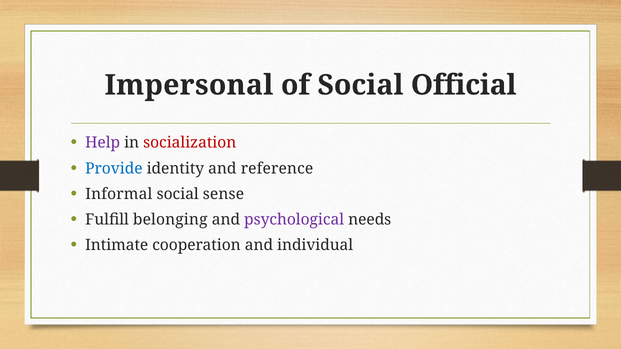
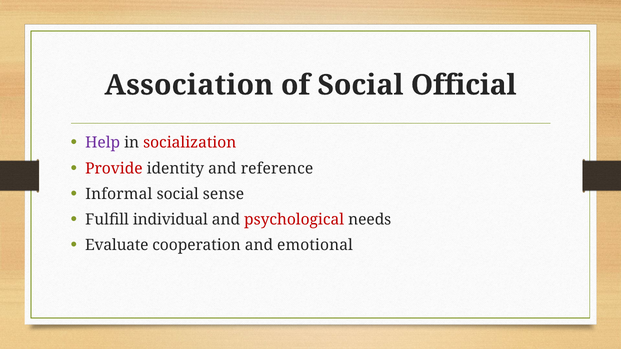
Impersonal: Impersonal -> Association (189, 85)
Provide colour: blue -> red (114, 169)
belonging: belonging -> individual (170, 220)
psychological colour: purple -> red (294, 220)
Intimate: Intimate -> Evaluate (117, 245)
individual: individual -> emotional (315, 245)
